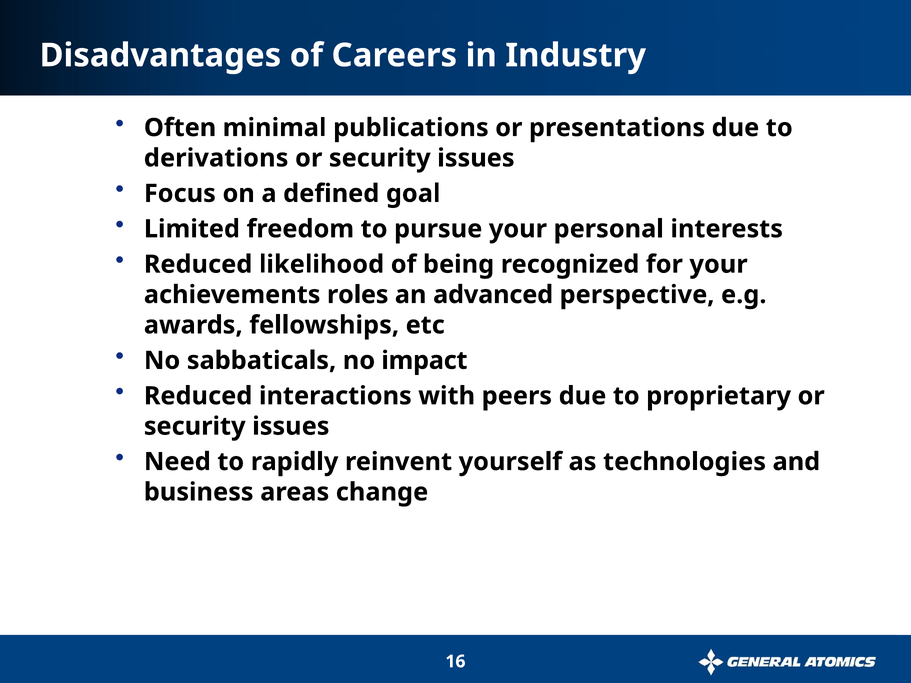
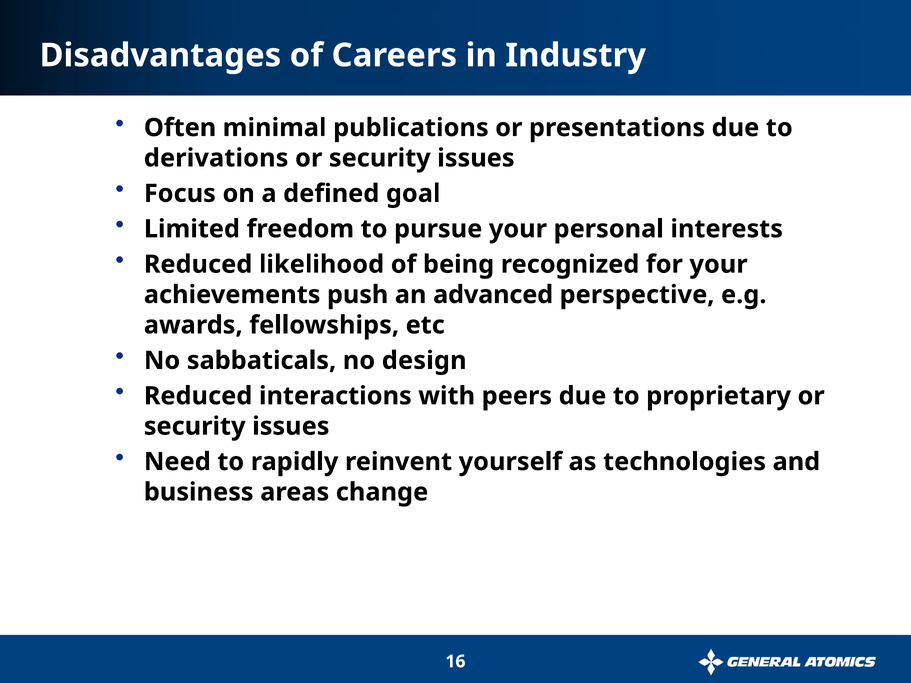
roles: roles -> push (358, 295)
impact: impact -> design (424, 361)
